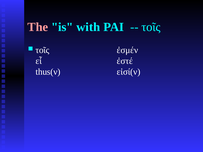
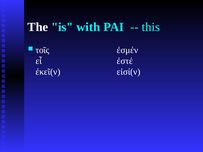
The colour: pink -> white (38, 27)
τοῖς: τοῖς -> this (151, 27)
thus(ν: thus(ν -> ἐκεῖ(ν (48, 72)
